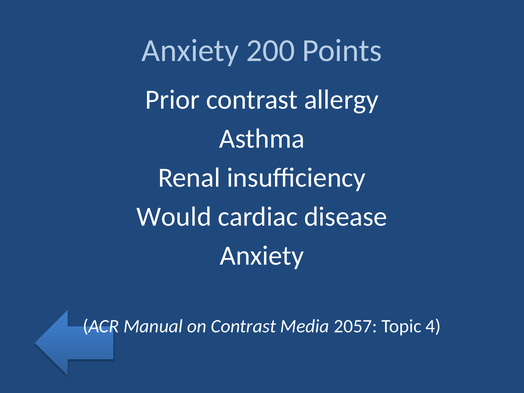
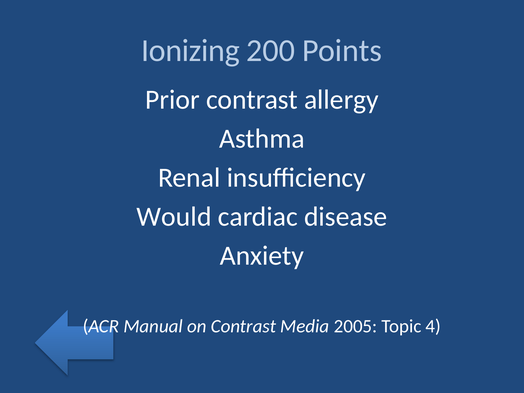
Anxiety: Anxiety -> Ionizing (191, 51)
2057: 2057 -> 2005 (356, 326)
